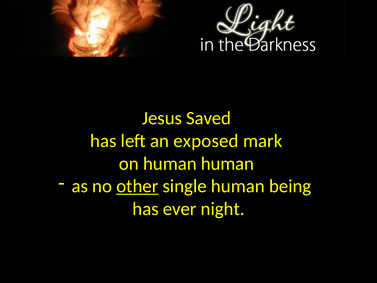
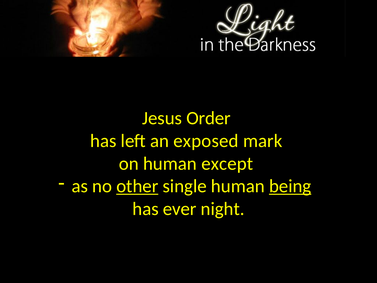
Saved: Saved -> Order (209, 118)
human human: human -> except (227, 163)
being underline: none -> present (290, 186)
